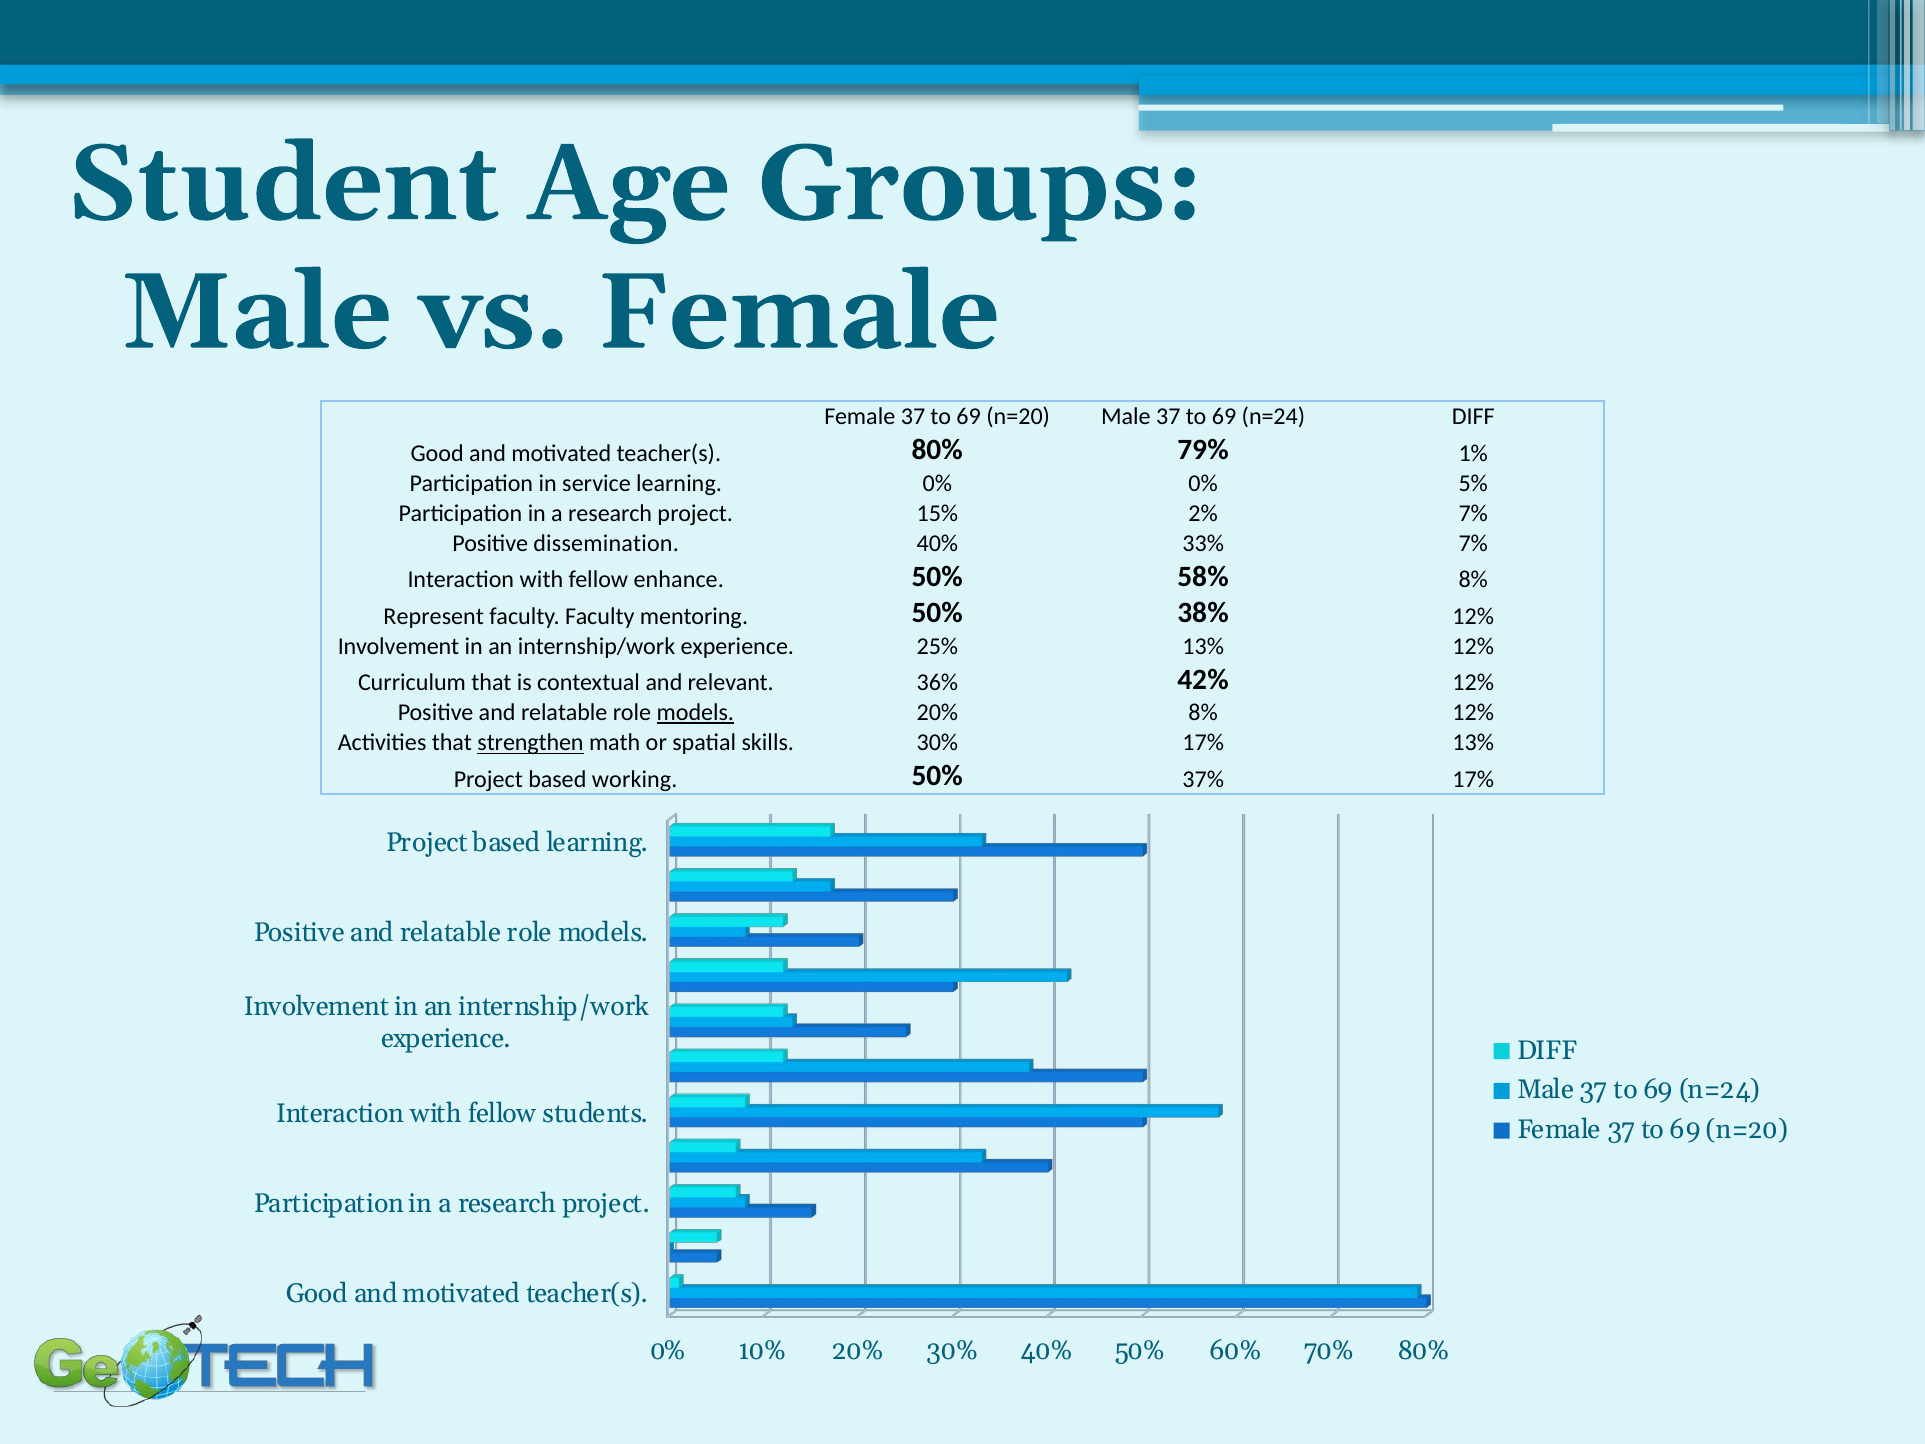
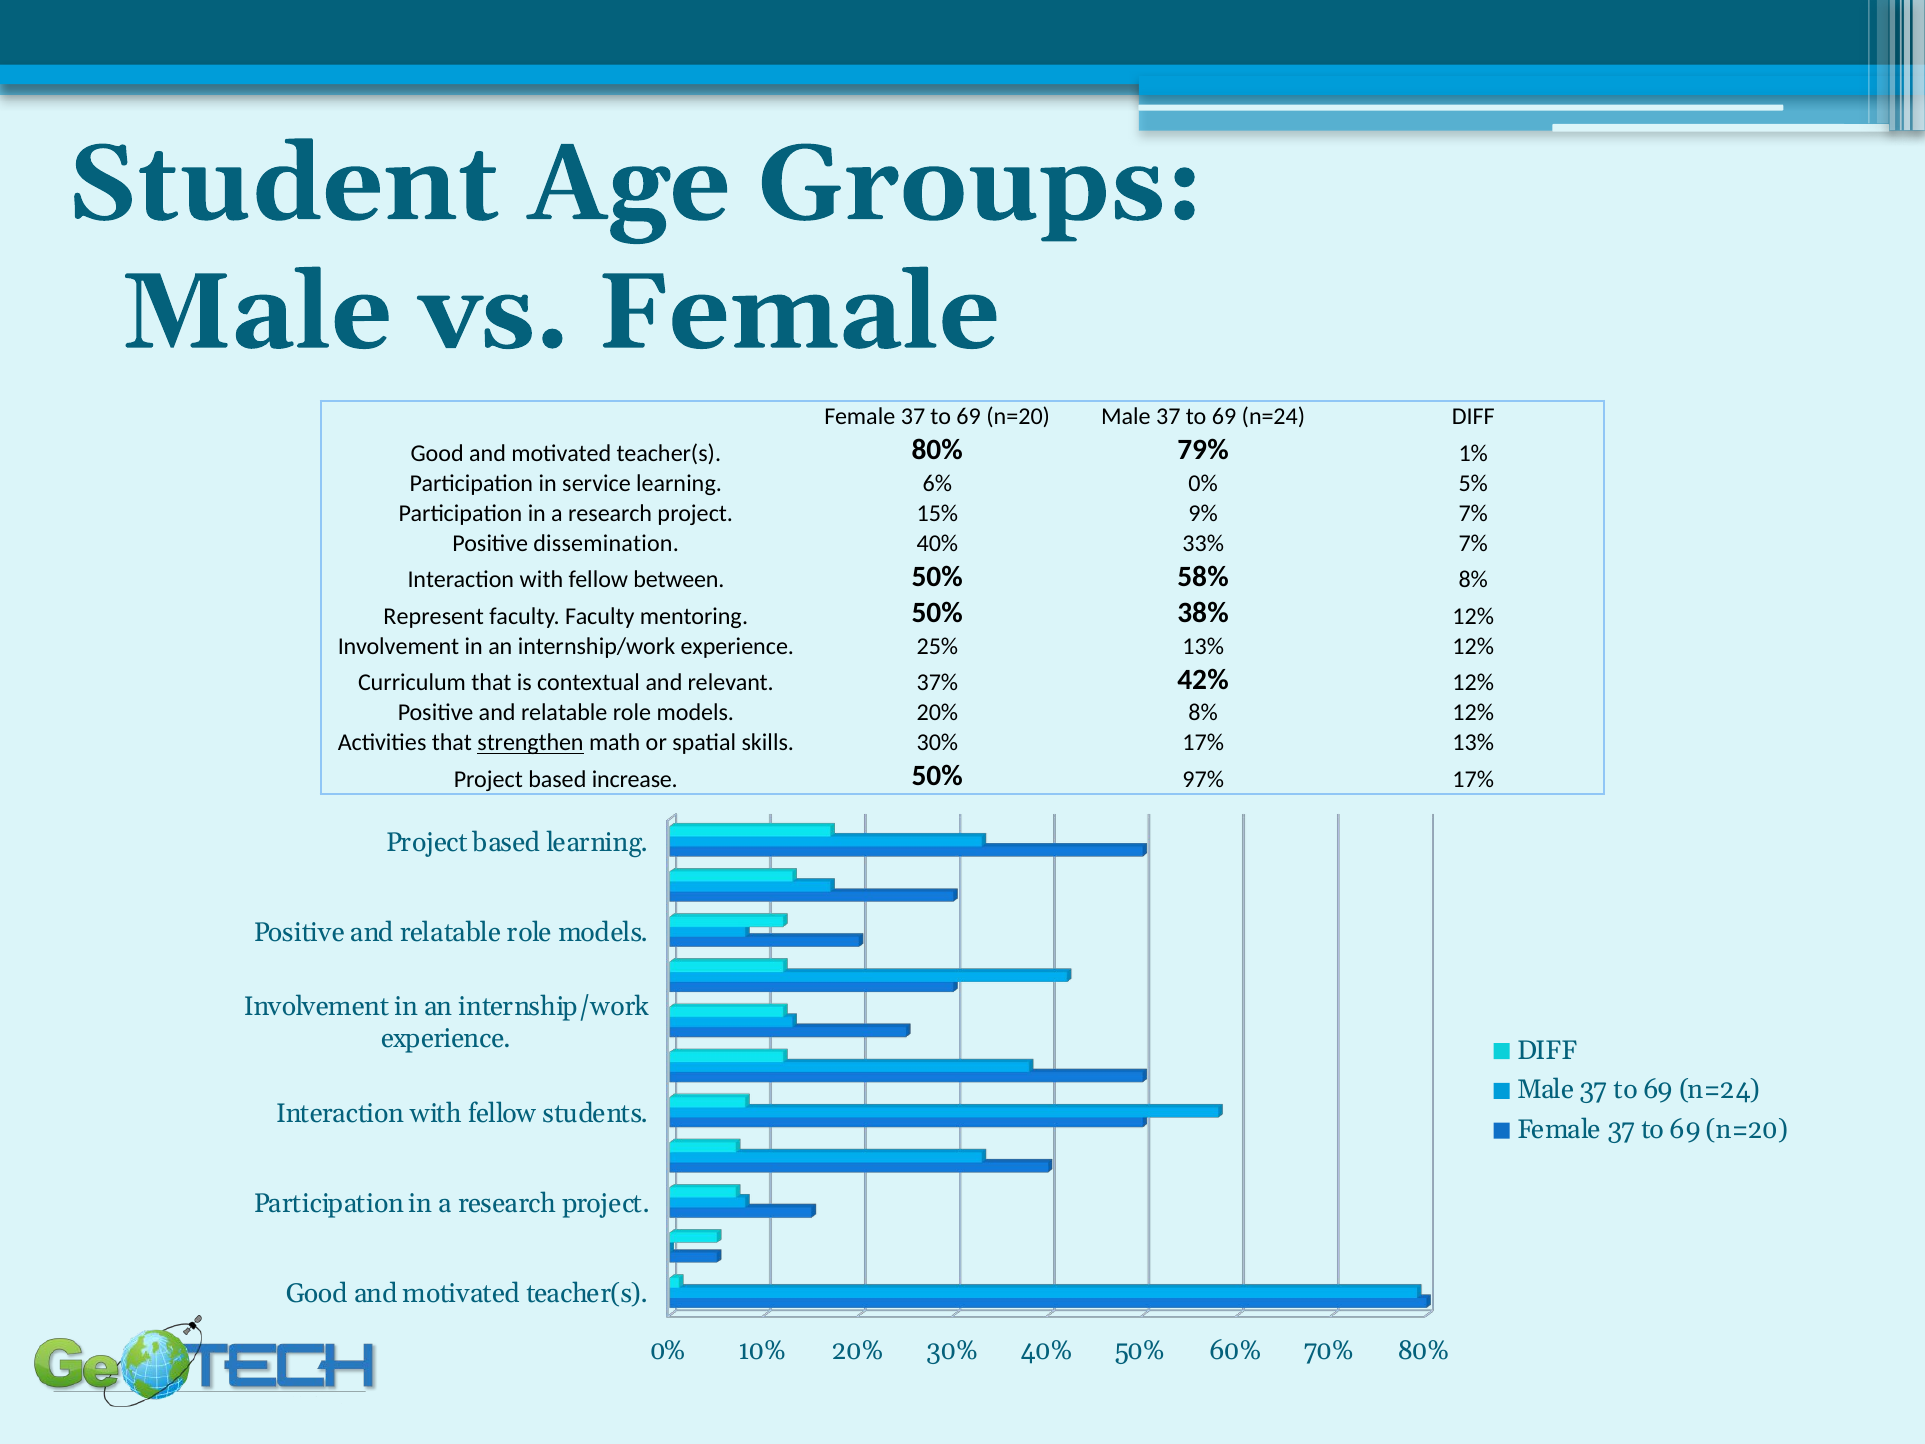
service learning 0%: 0% -> 6% (937, 483)
2%: 2% -> 9% (1203, 513)
enhance: enhance -> between (679, 580)
36%: 36% -> 37% (937, 683)
models underline: present -> none (695, 713)
working: working -> increase (635, 779)
37%: 37% -> 97% (1203, 779)
